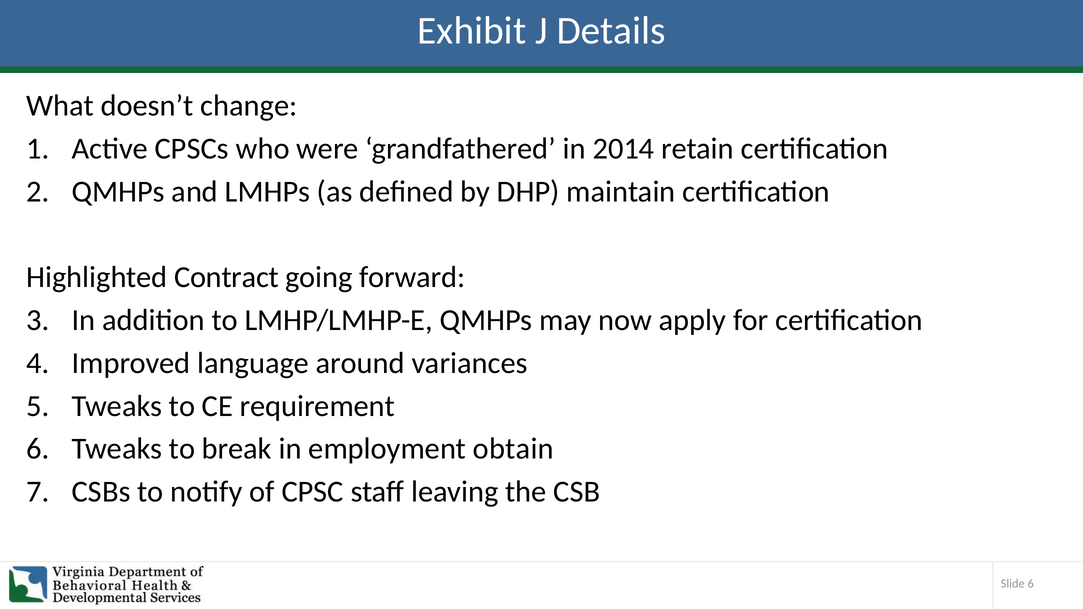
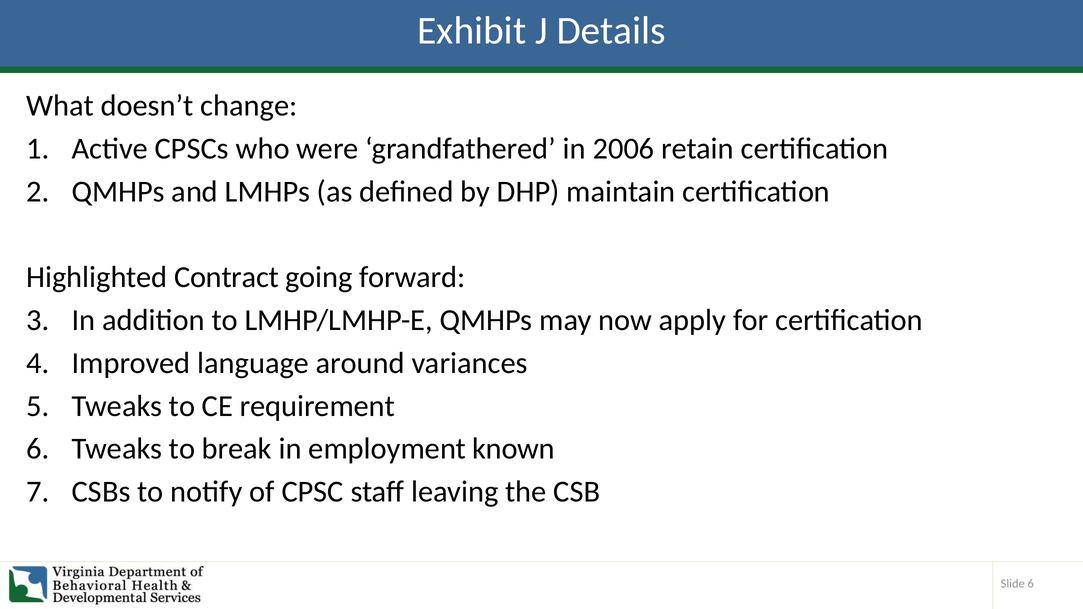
2014: 2014 -> 2006 (624, 149)
obtain: obtain -> known (514, 449)
